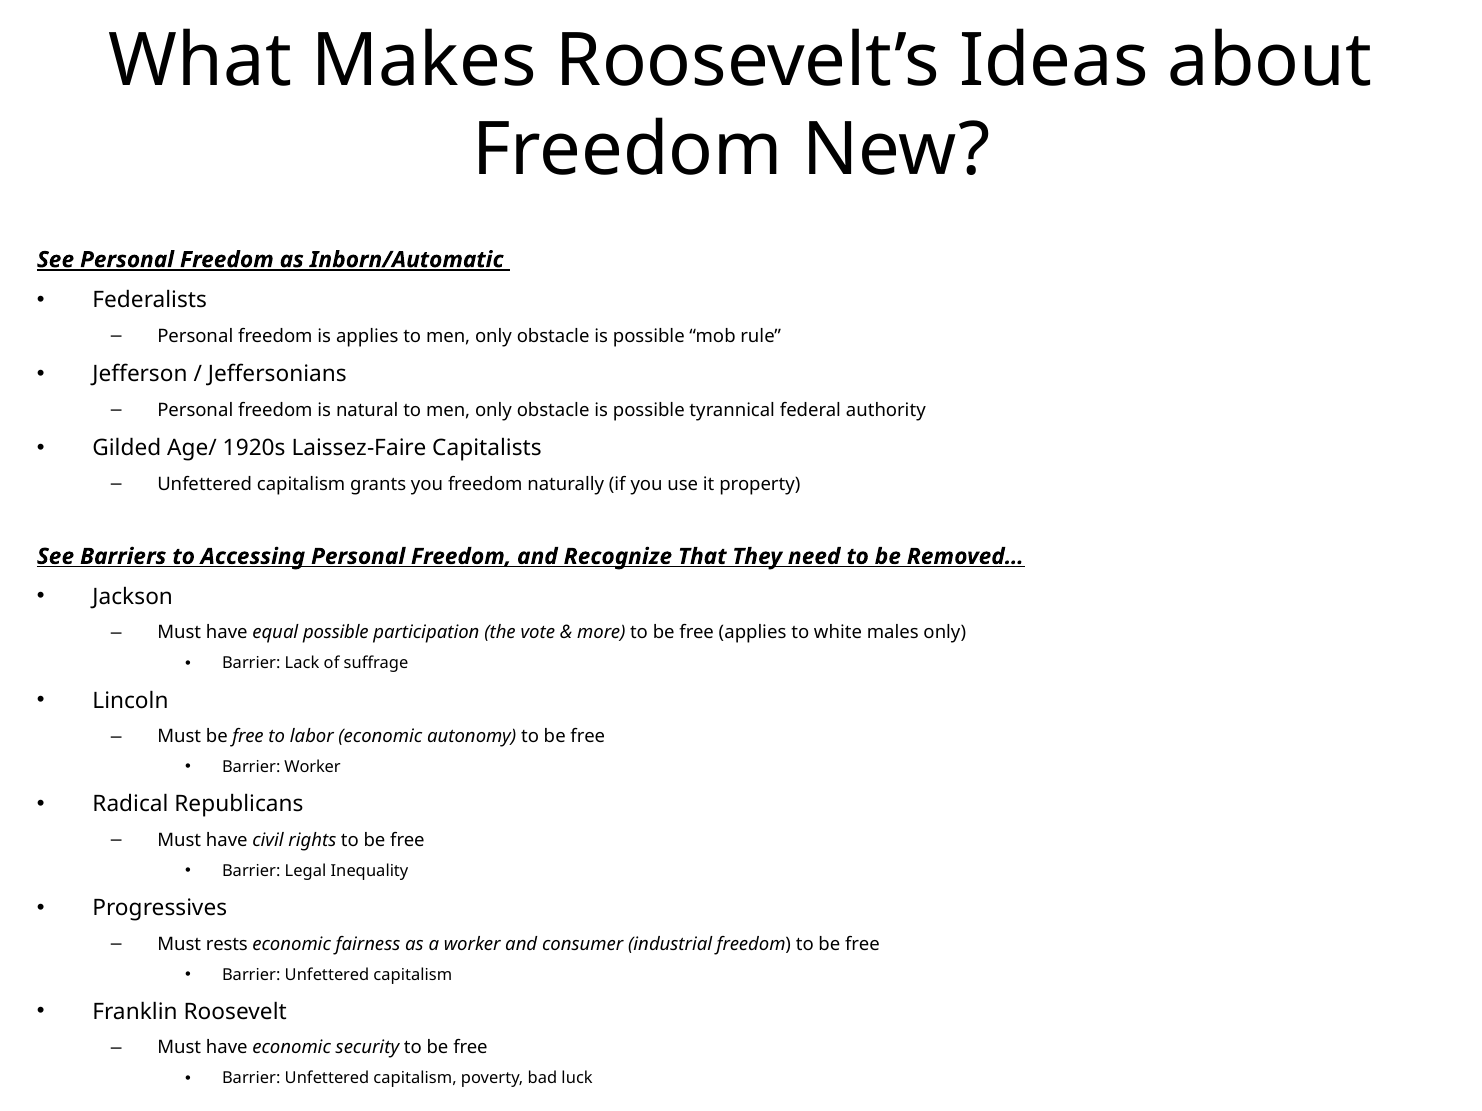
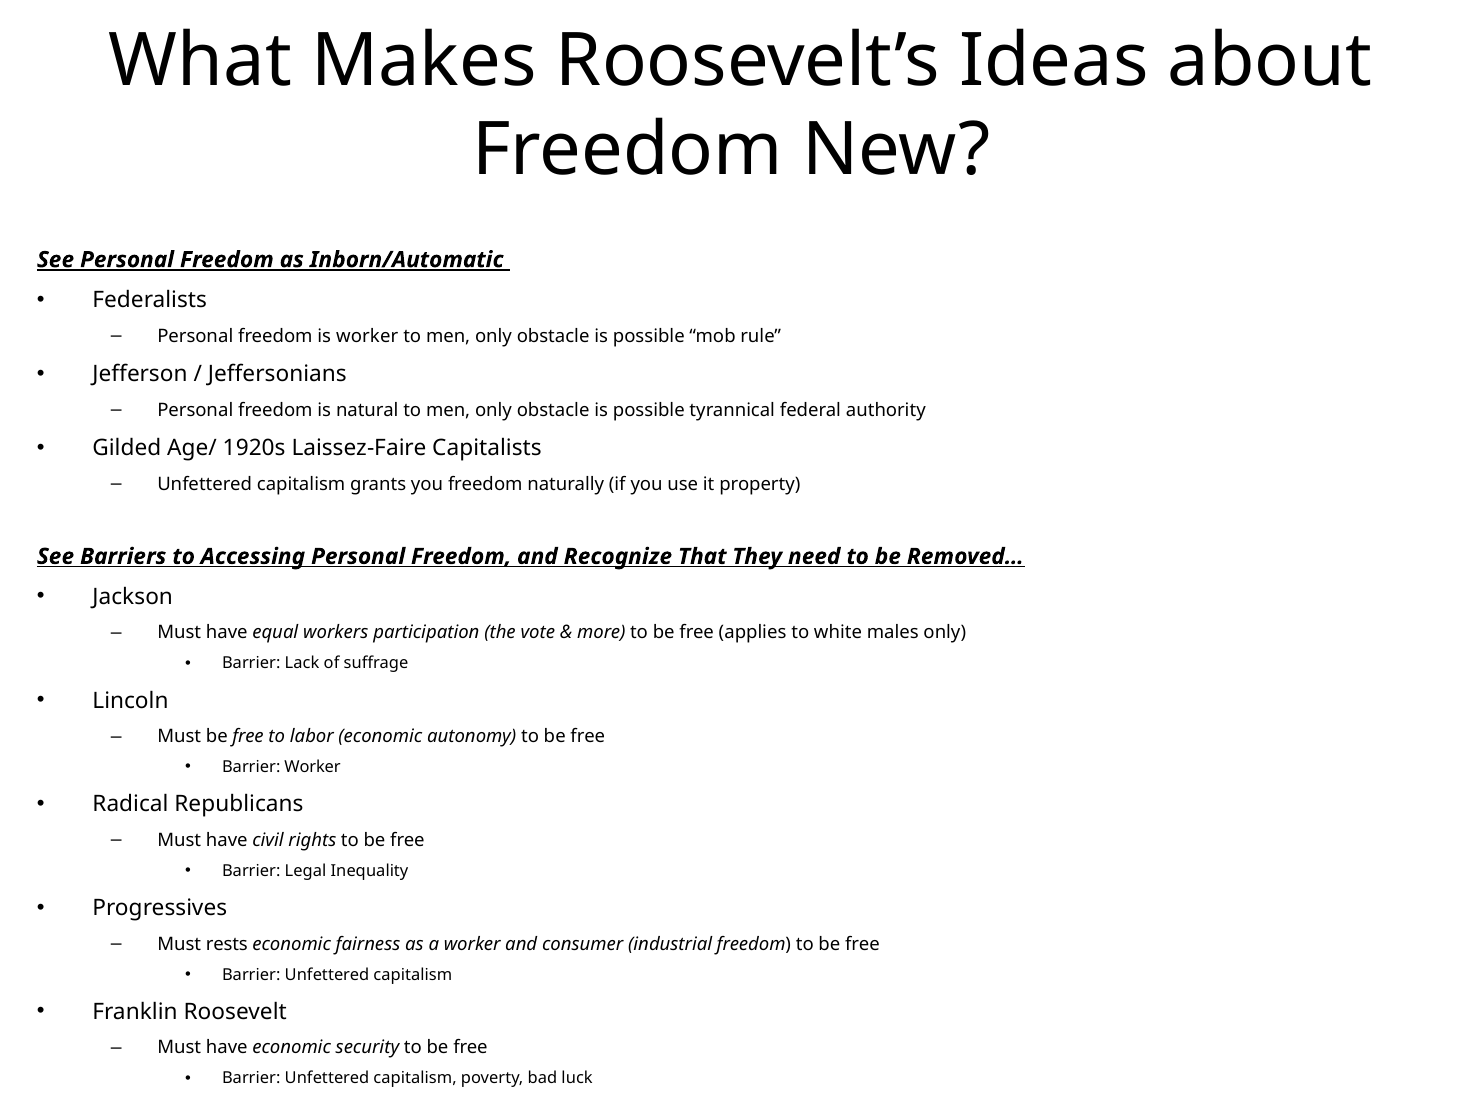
is applies: applies -> worker (367, 336)
equal possible: possible -> workers (336, 633)
